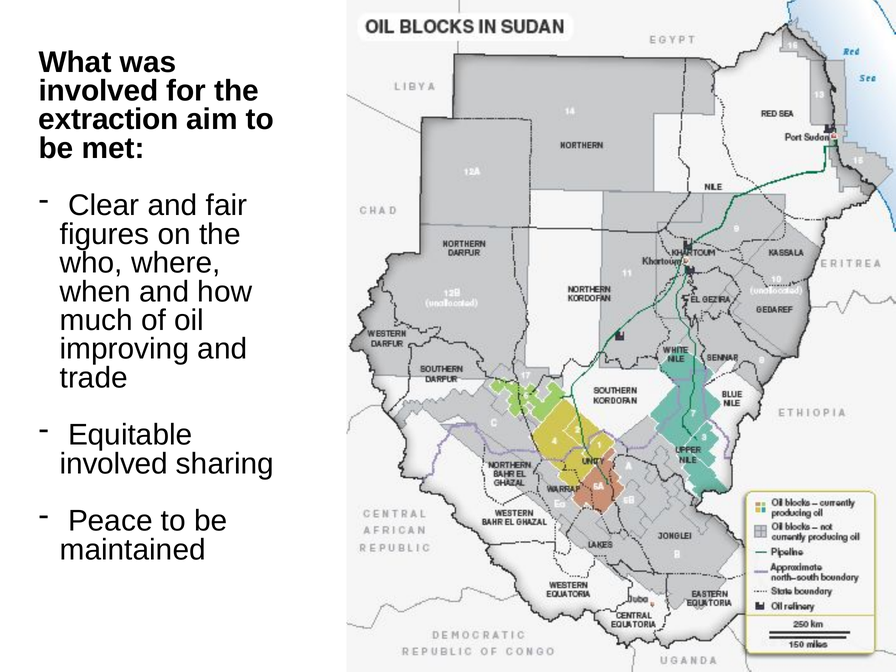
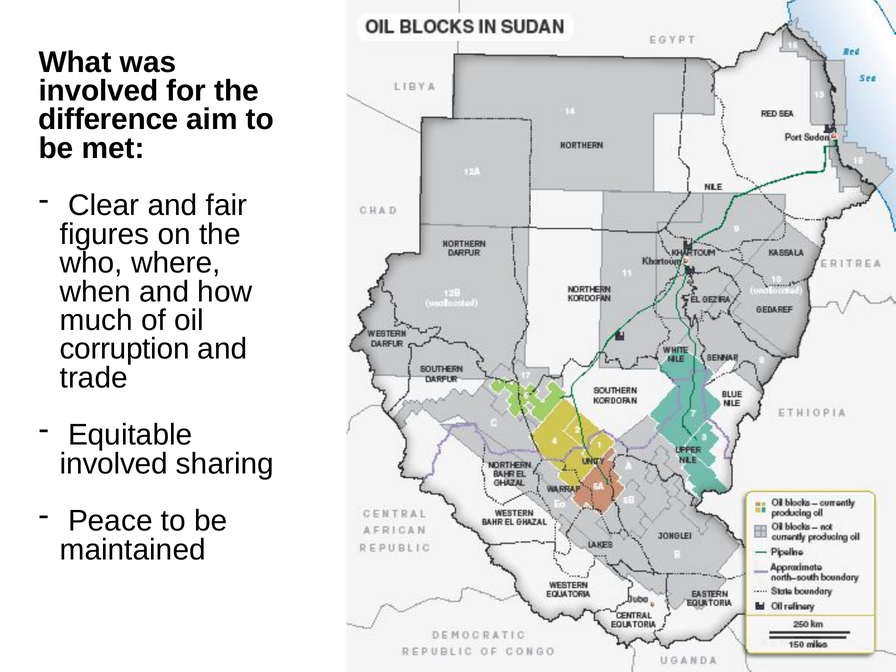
extraction: extraction -> difference (108, 120)
improving: improving -> corruption (125, 349)
